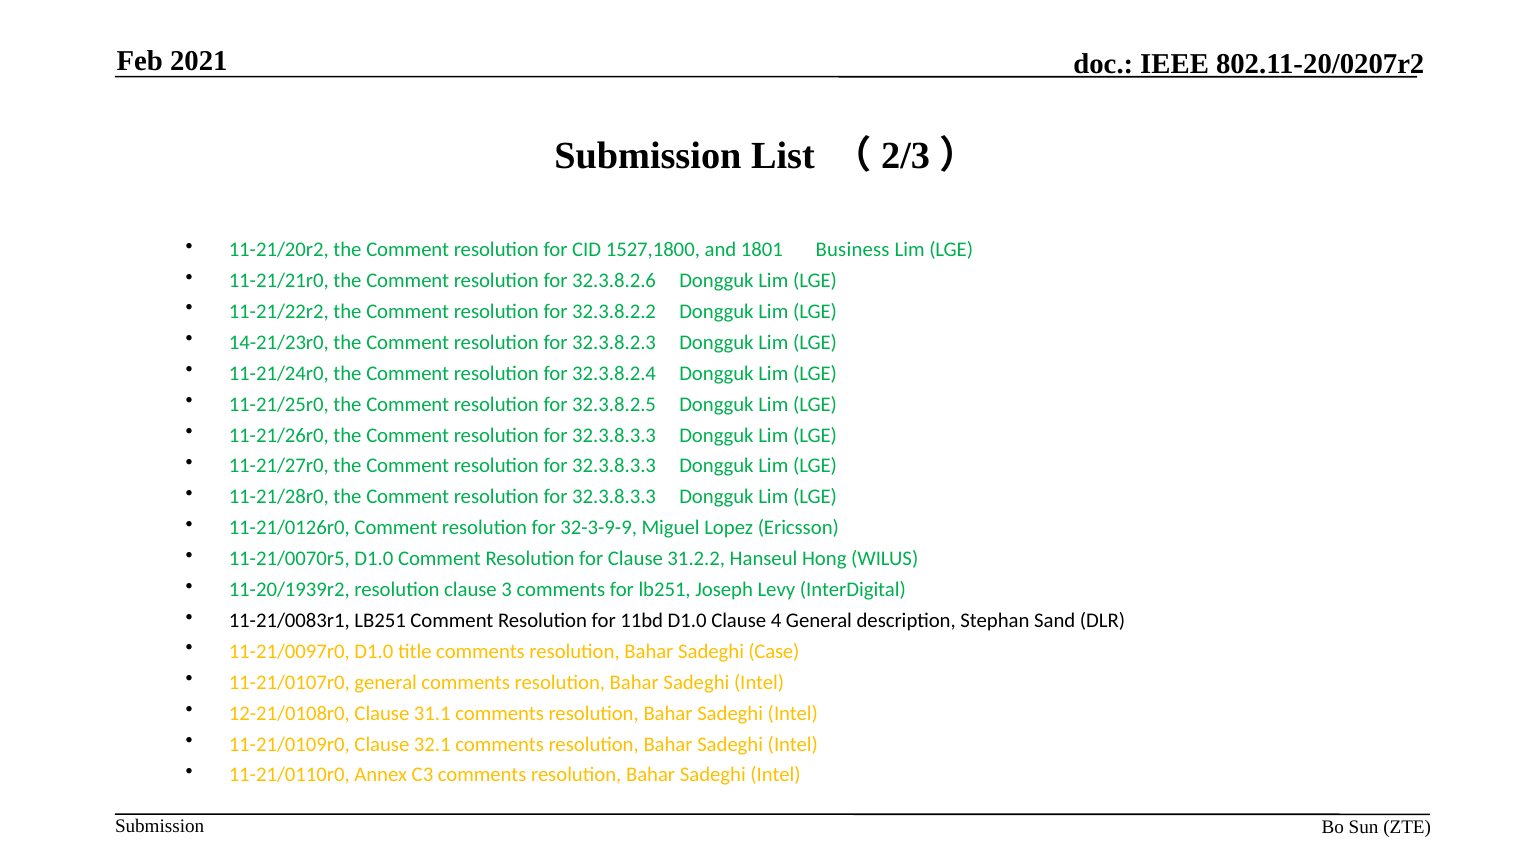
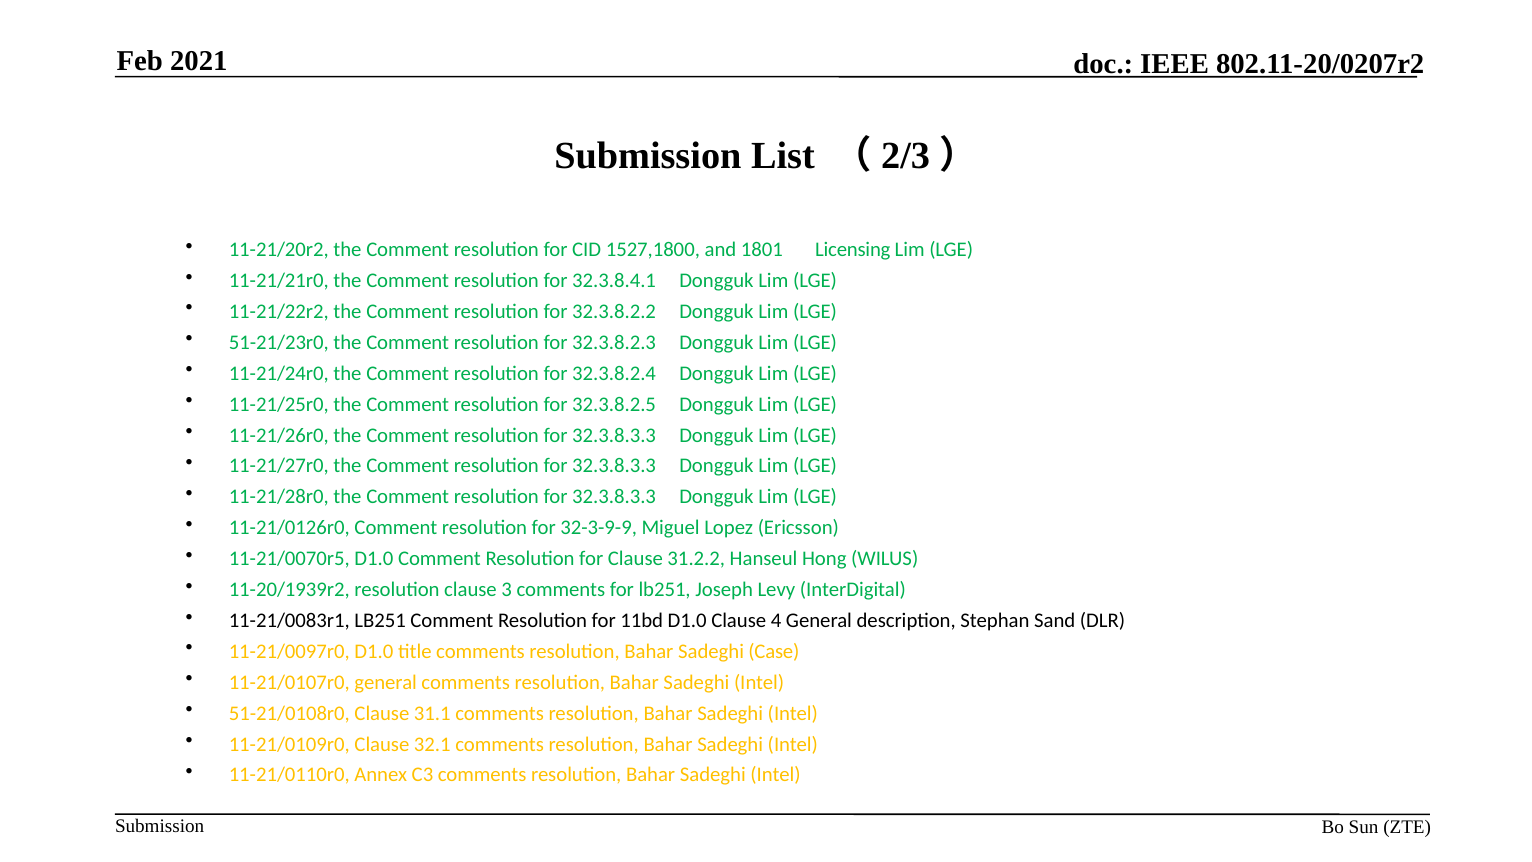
Business: Business -> Licensing (853, 250)
32.3.8.2.6: 32.3.8.2.6 -> 32.3.8.4.1 (614, 281)
14-21/23r0: 14-21/23r0 -> 51-21/23r0 (279, 342)
12-21/0108r0: 12-21/0108r0 -> 51-21/0108r0 (289, 713)
